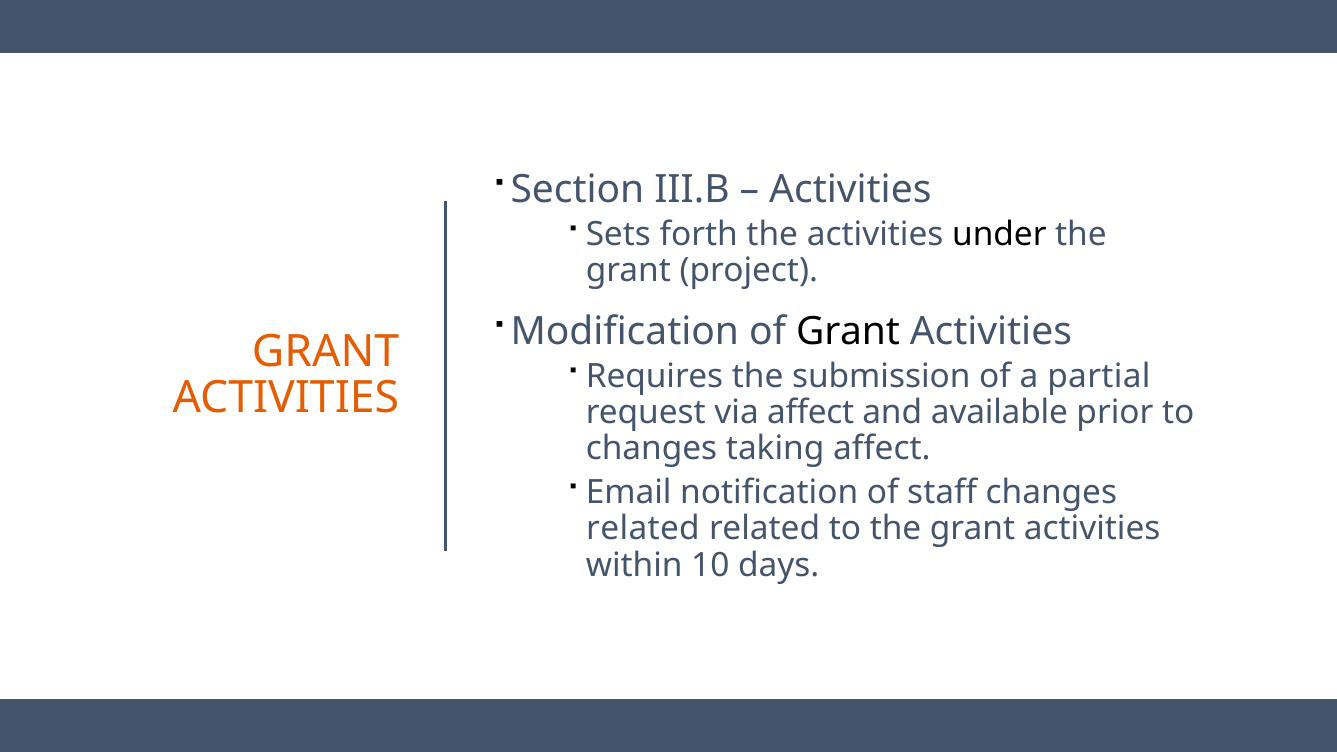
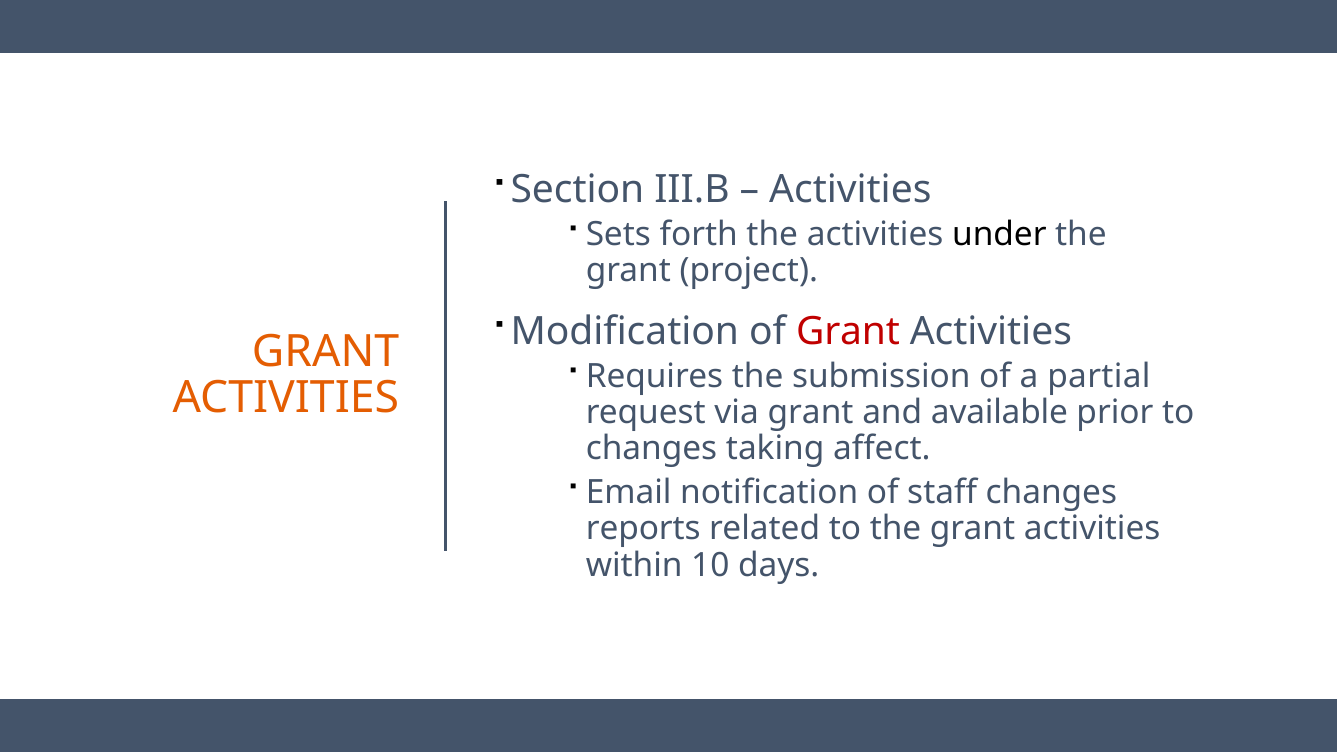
Grant colour: black -> red (848, 332)
via affect: affect -> grant (811, 412)
related: related -> reports (643, 529)
